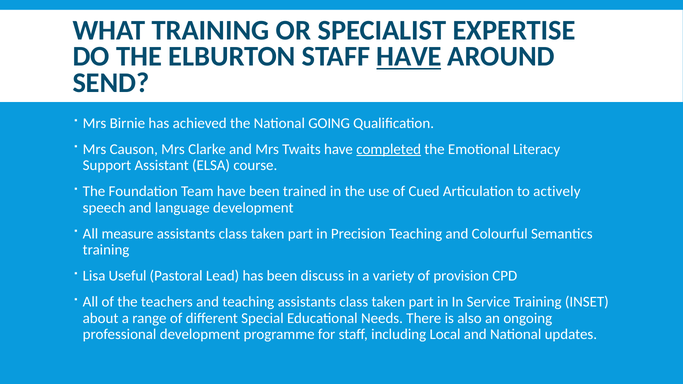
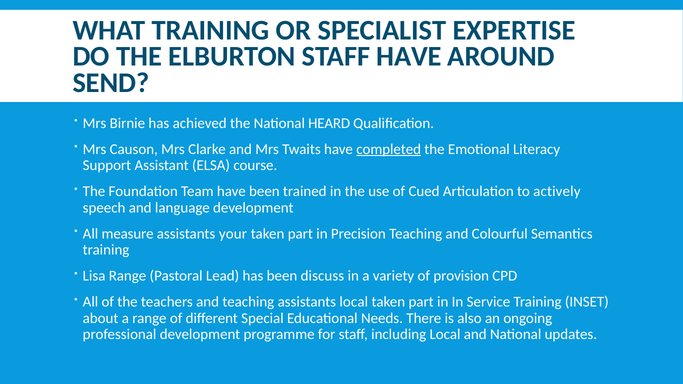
HAVE underline: present -> none (409, 57)
GOING: GOING -> HEARD (329, 123)
class: class -> your (233, 234)
Lisa Useful: Useful -> Range (128, 276)
teaching assistants class: class -> local (354, 302)
